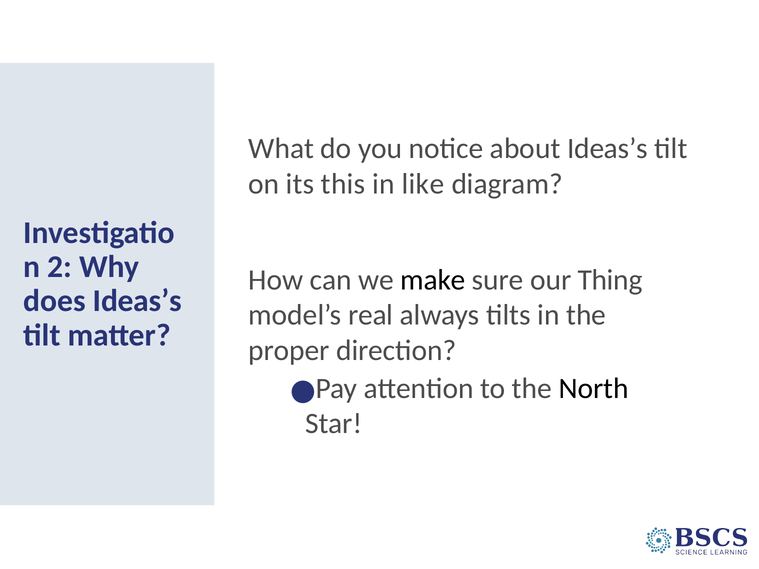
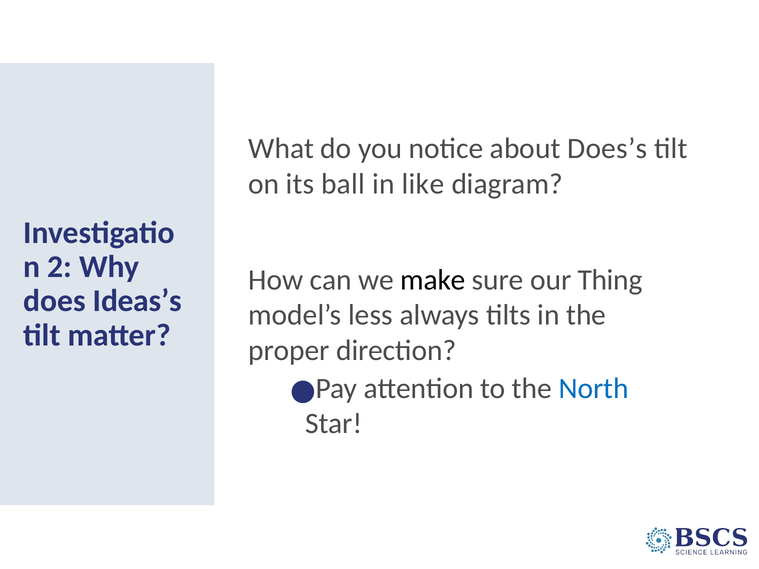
about Ideas’s: Ideas’s -> Does’s (607, 149)
this: this -> ball (343, 184)
real: real -> less (371, 315)
North colour: black -> blue (594, 389)
